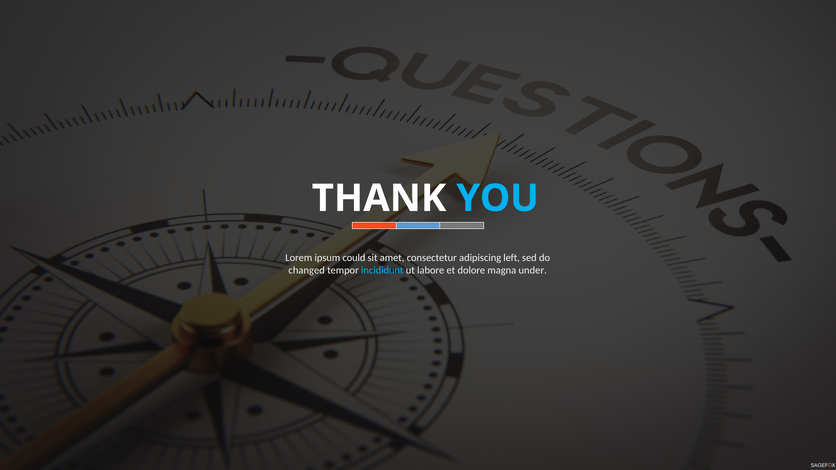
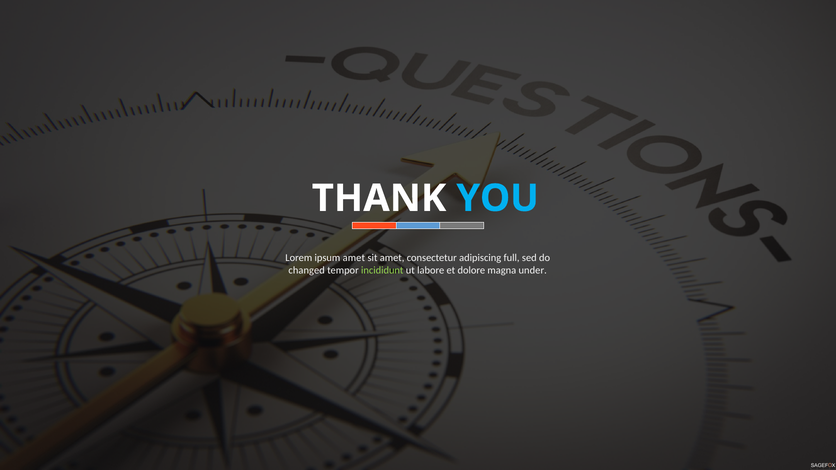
ipsum could: could -> amet (354, 258)
left: left -> full (512, 258)
incididunt colour: light blue -> light green (382, 271)
